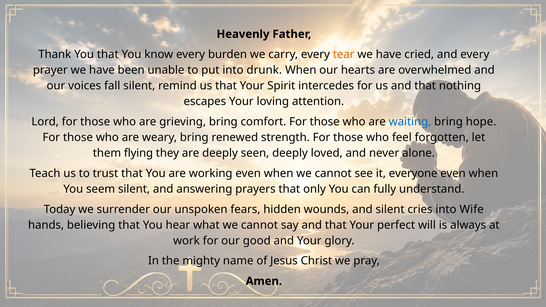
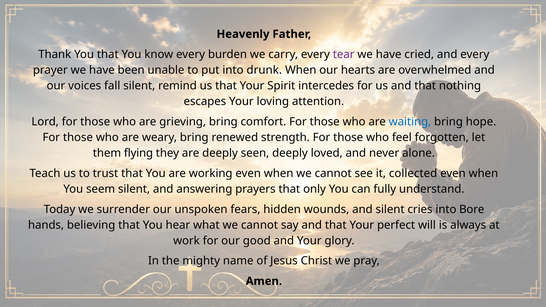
tear colour: orange -> purple (344, 54)
everyone: everyone -> collected (413, 173)
Wife: Wife -> Bore (472, 209)
